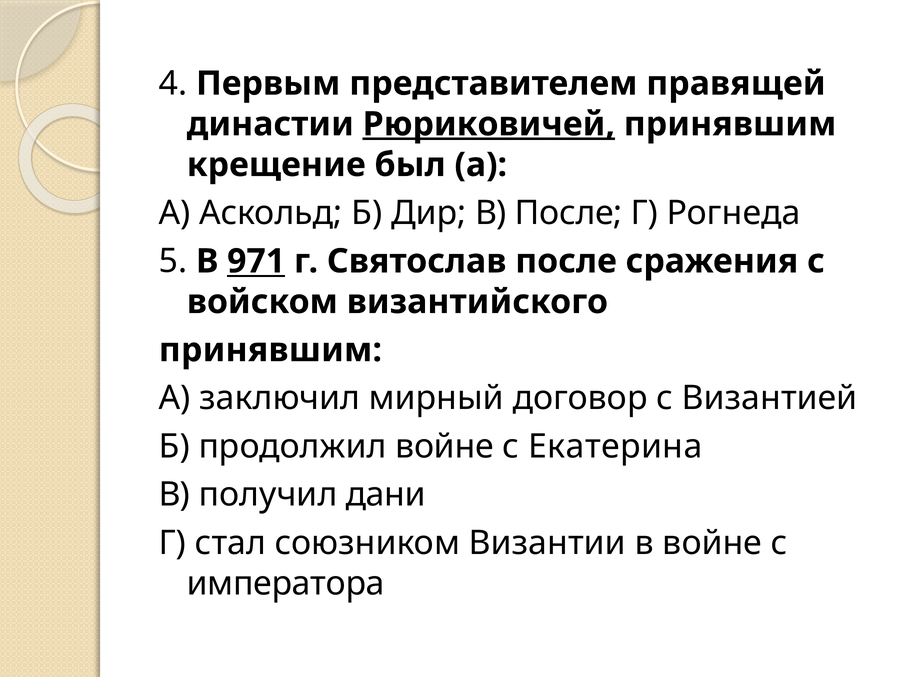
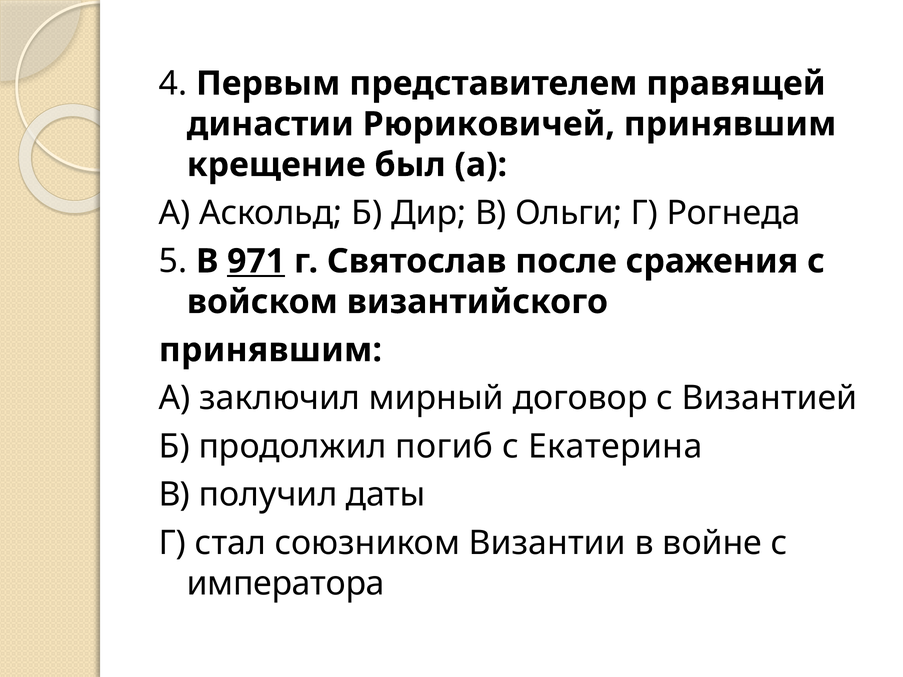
Рюриковичей underline: present -> none (489, 124)
В После: После -> Ольги (569, 213)
продолжил войне: войне -> погиб (444, 447)
дани: дани -> даты (386, 495)
